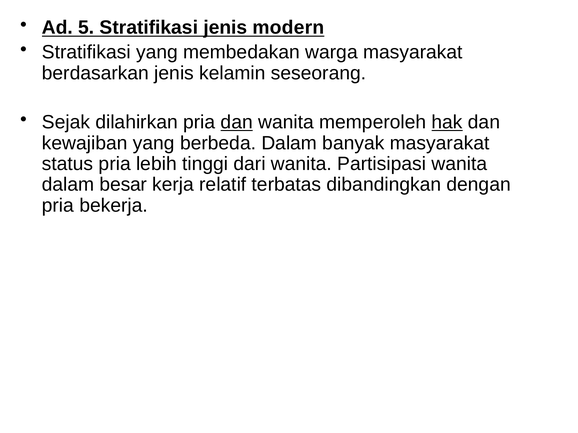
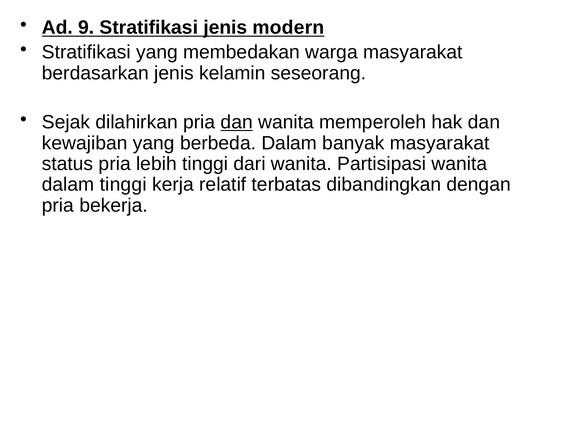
5: 5 -> 9 (86, 28)
hak underline: present -> none (447, 122)
dalam besar: besar -> tinggi (123, 185)
